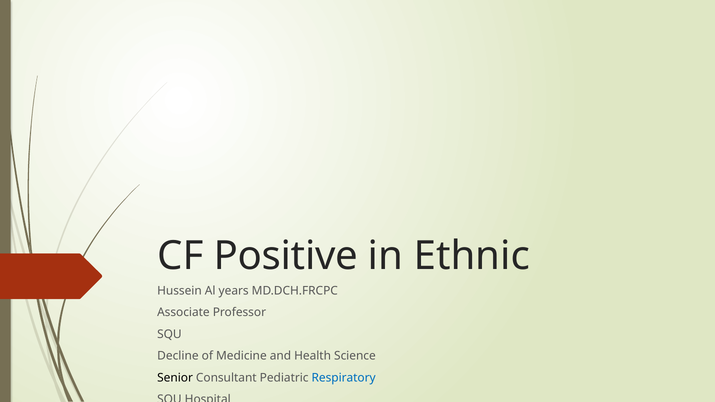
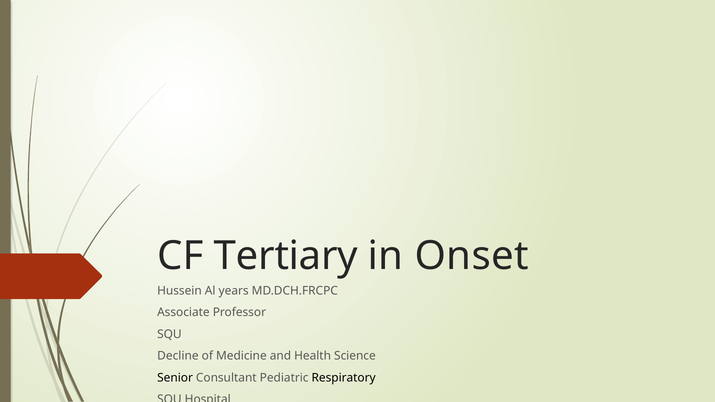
Positive: Positive -> Tertiary (286, 256)
Ethnic: Ethnic -> Onset (472, 256)
Respiratory colour: blue -> black (344, 378)
